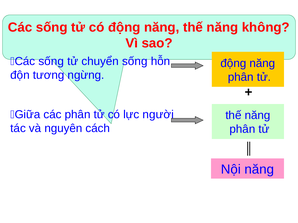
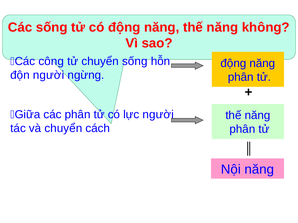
sống: sống -> công (51, 61)
độn tương: tương -> người (49, 75)
và nguyên: nguyên -> chuyển (63, 129)
